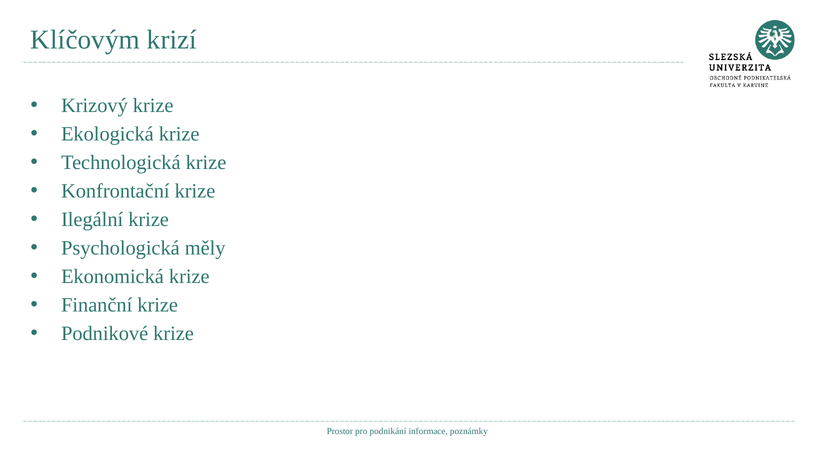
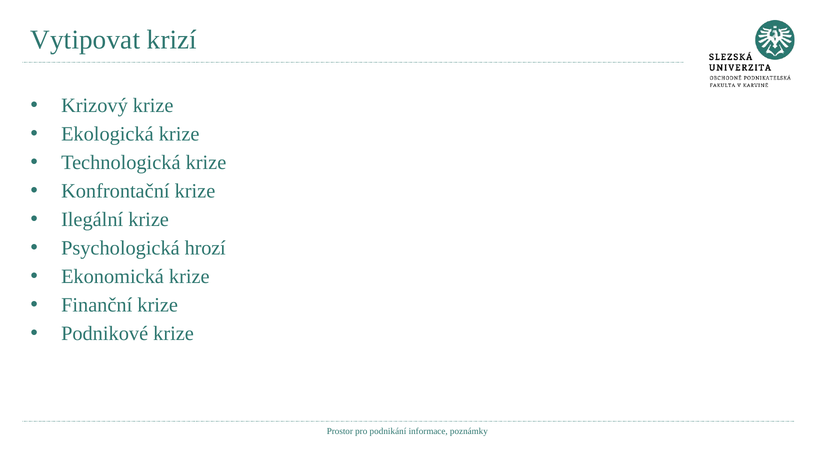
Klíčovým: Klíčovým -> Vytipovat (85, 40)
měly: měly -> hrozí (205, 248)
